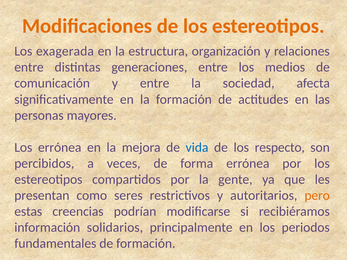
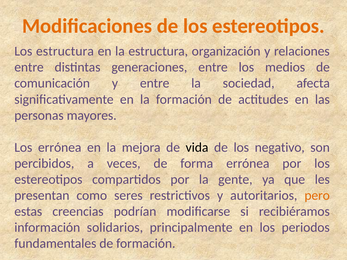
Los exagerada: exagerada -> estructura (65, 51)
vida colour: blue -> black (197, 148)
respecto: respecto -> negativo (280, 148)
